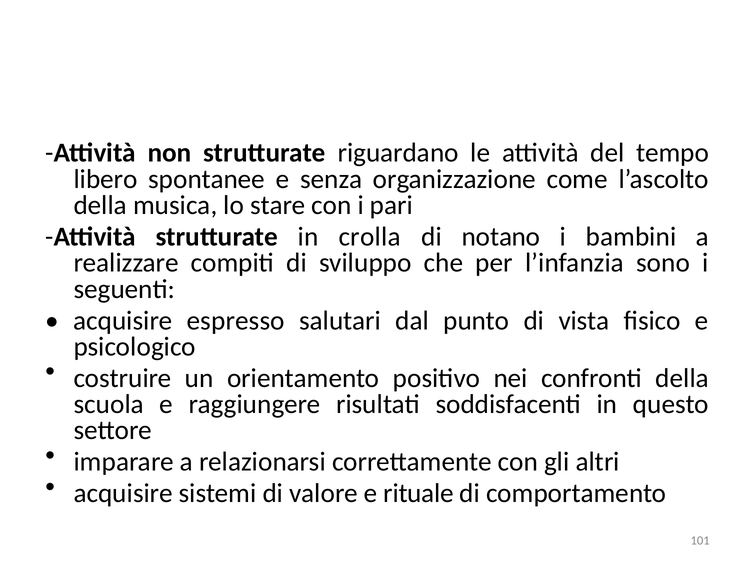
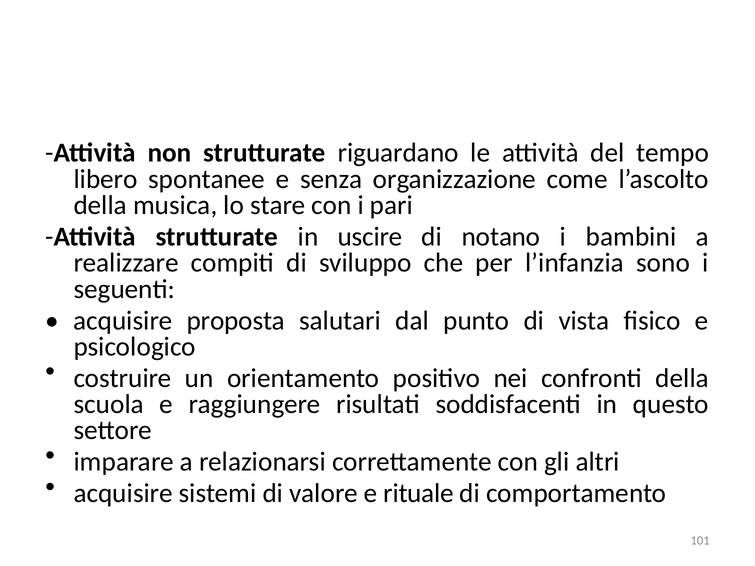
crolla: crolla -> uscire (370, 237)
espresso: espresso -> proposta (236, 321)
